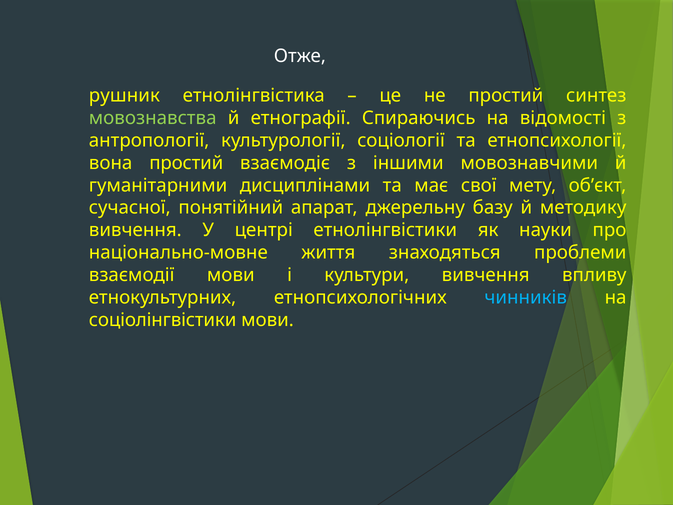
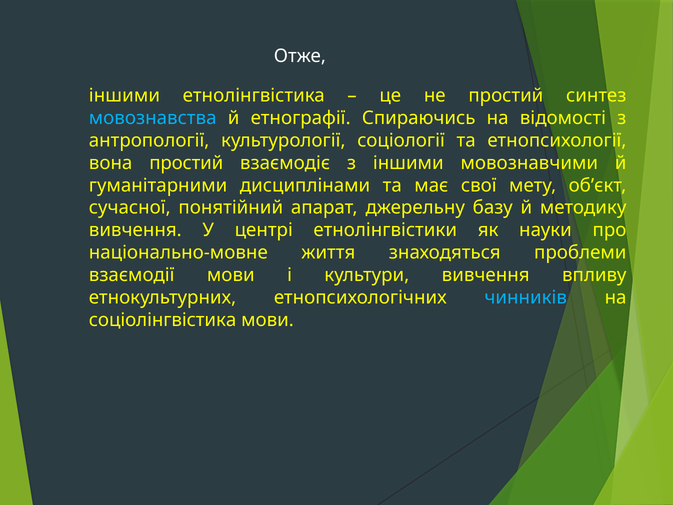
рушник: рушник -> іншими (124, 95)
мовознавства colour: light green -> light blue (153, 118)
соціолінгвістики: соціолінгвістики -> соціолінгвістика (163, 320)
